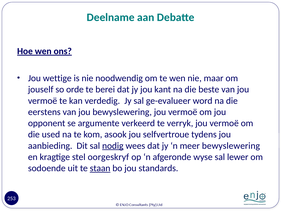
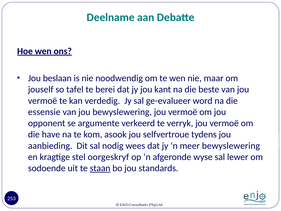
wettige: wettige -> beslaan (57, 78)
orde: orde -> tafel (75, 89)
eerstens: eerstens -> essensie (44, 112)
used: used -> have (51, 134)
nodig underline: present -> none (113, 146)
